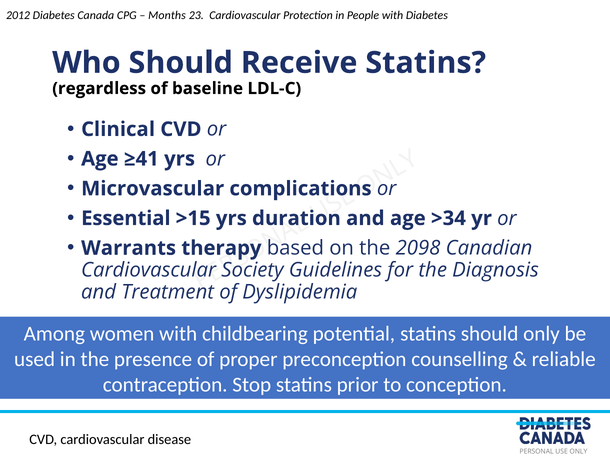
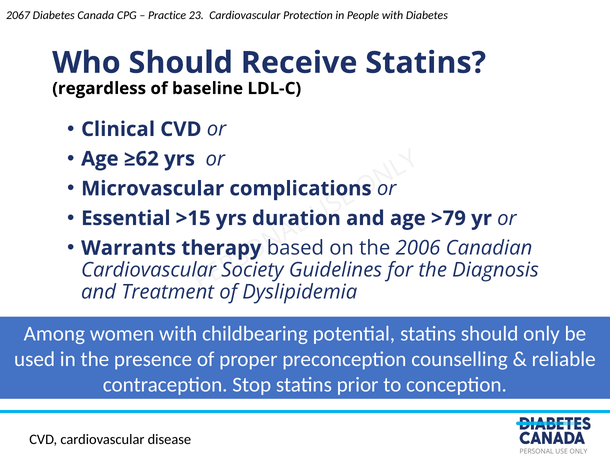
2012: 2012 -> 2067 (18, 15)
Months: Months -> Practice (167, 15)
≥41: ≥41 -> ≥62 (141, 159)
>34: >34 -> >79 (448, 219)
2098: 2098 -> 2006 (418, 248)
